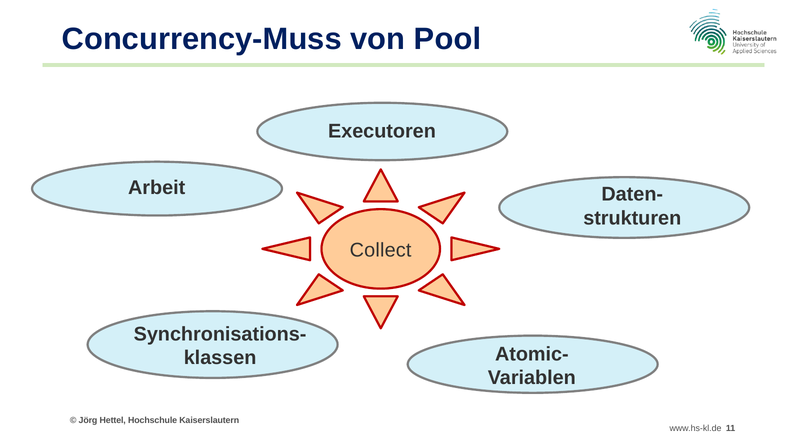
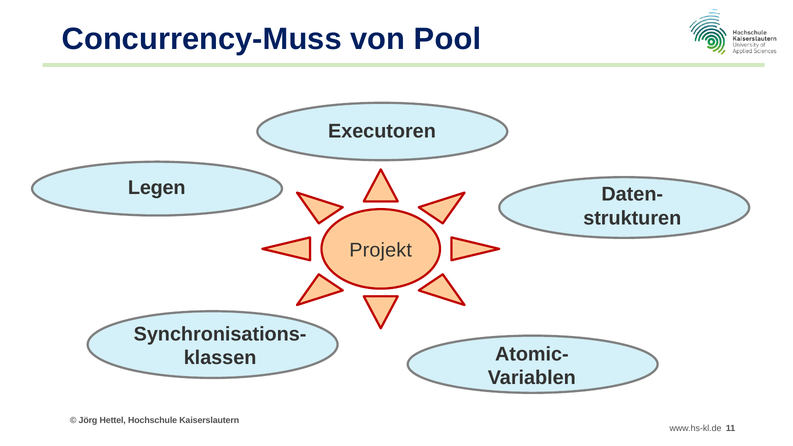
Arbeit: Arbeit -> Legen (157, 188)
Collect: Collect -> Projekt (381, 250)
